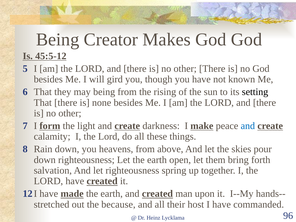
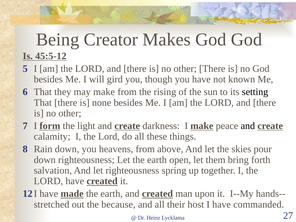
may being: being -> make (104, 92)
and colour: blue -> black (248, 126)
96: 96 -> 27 (288, 216)
